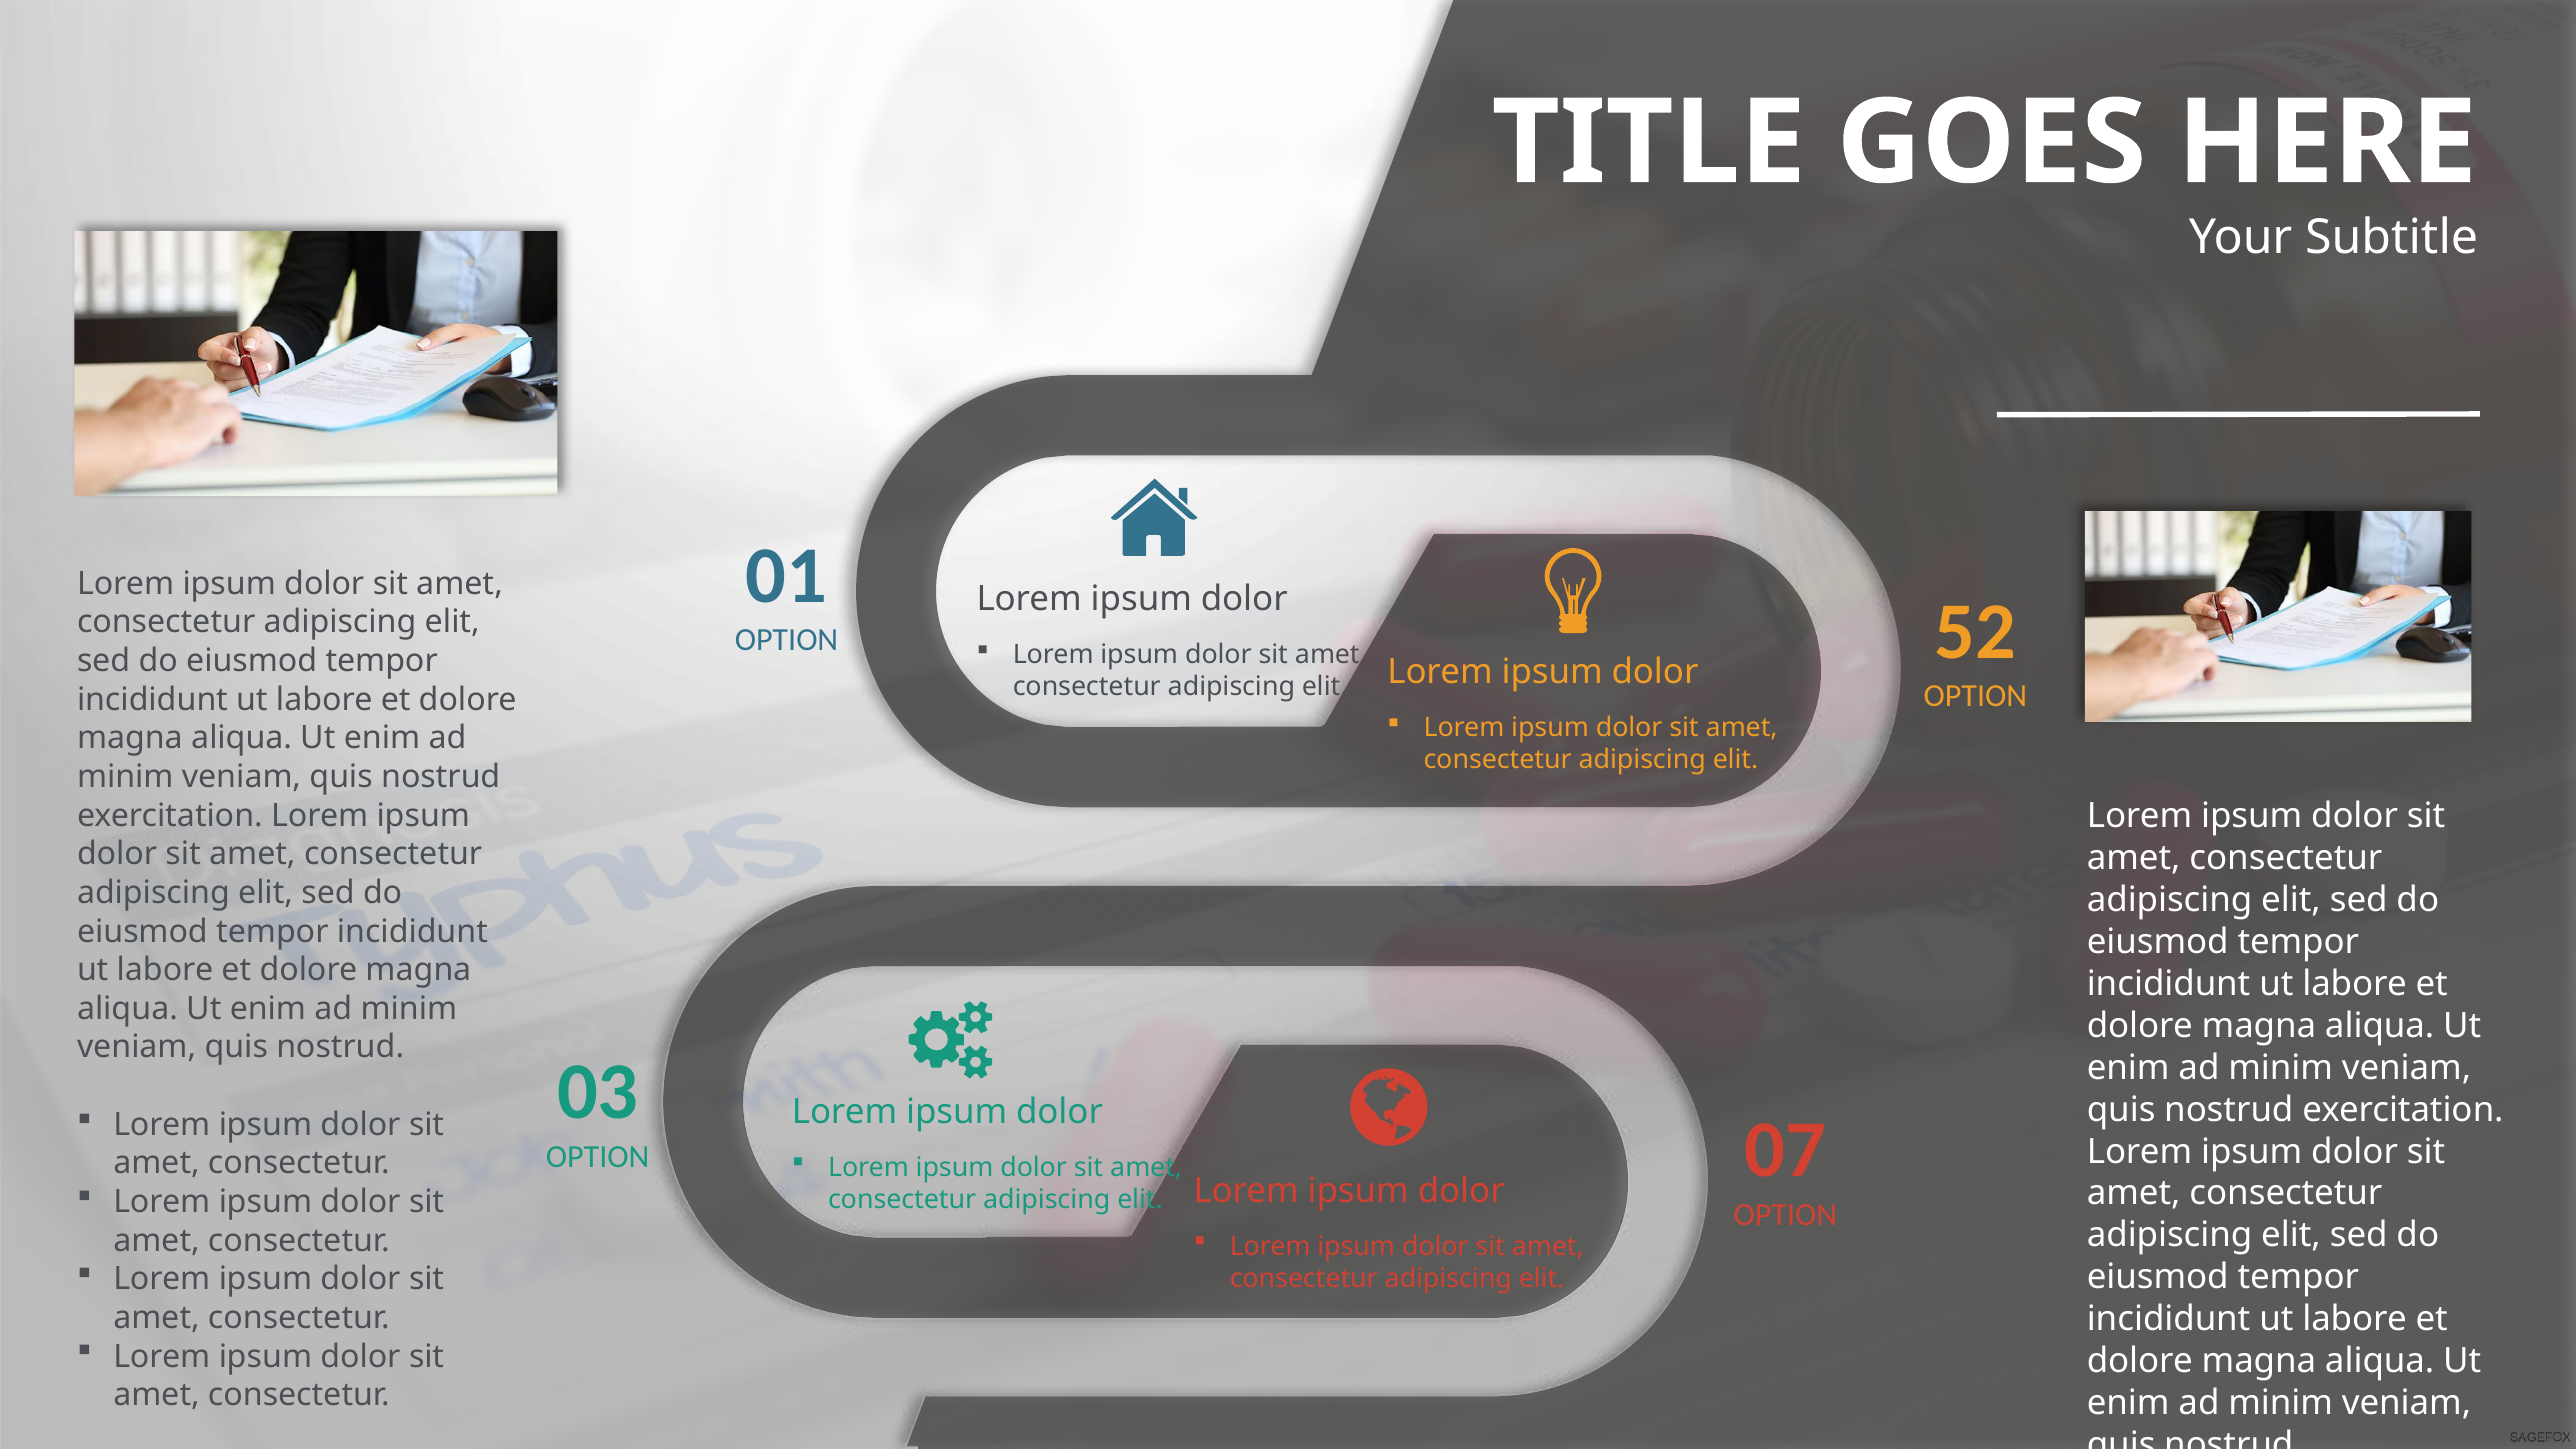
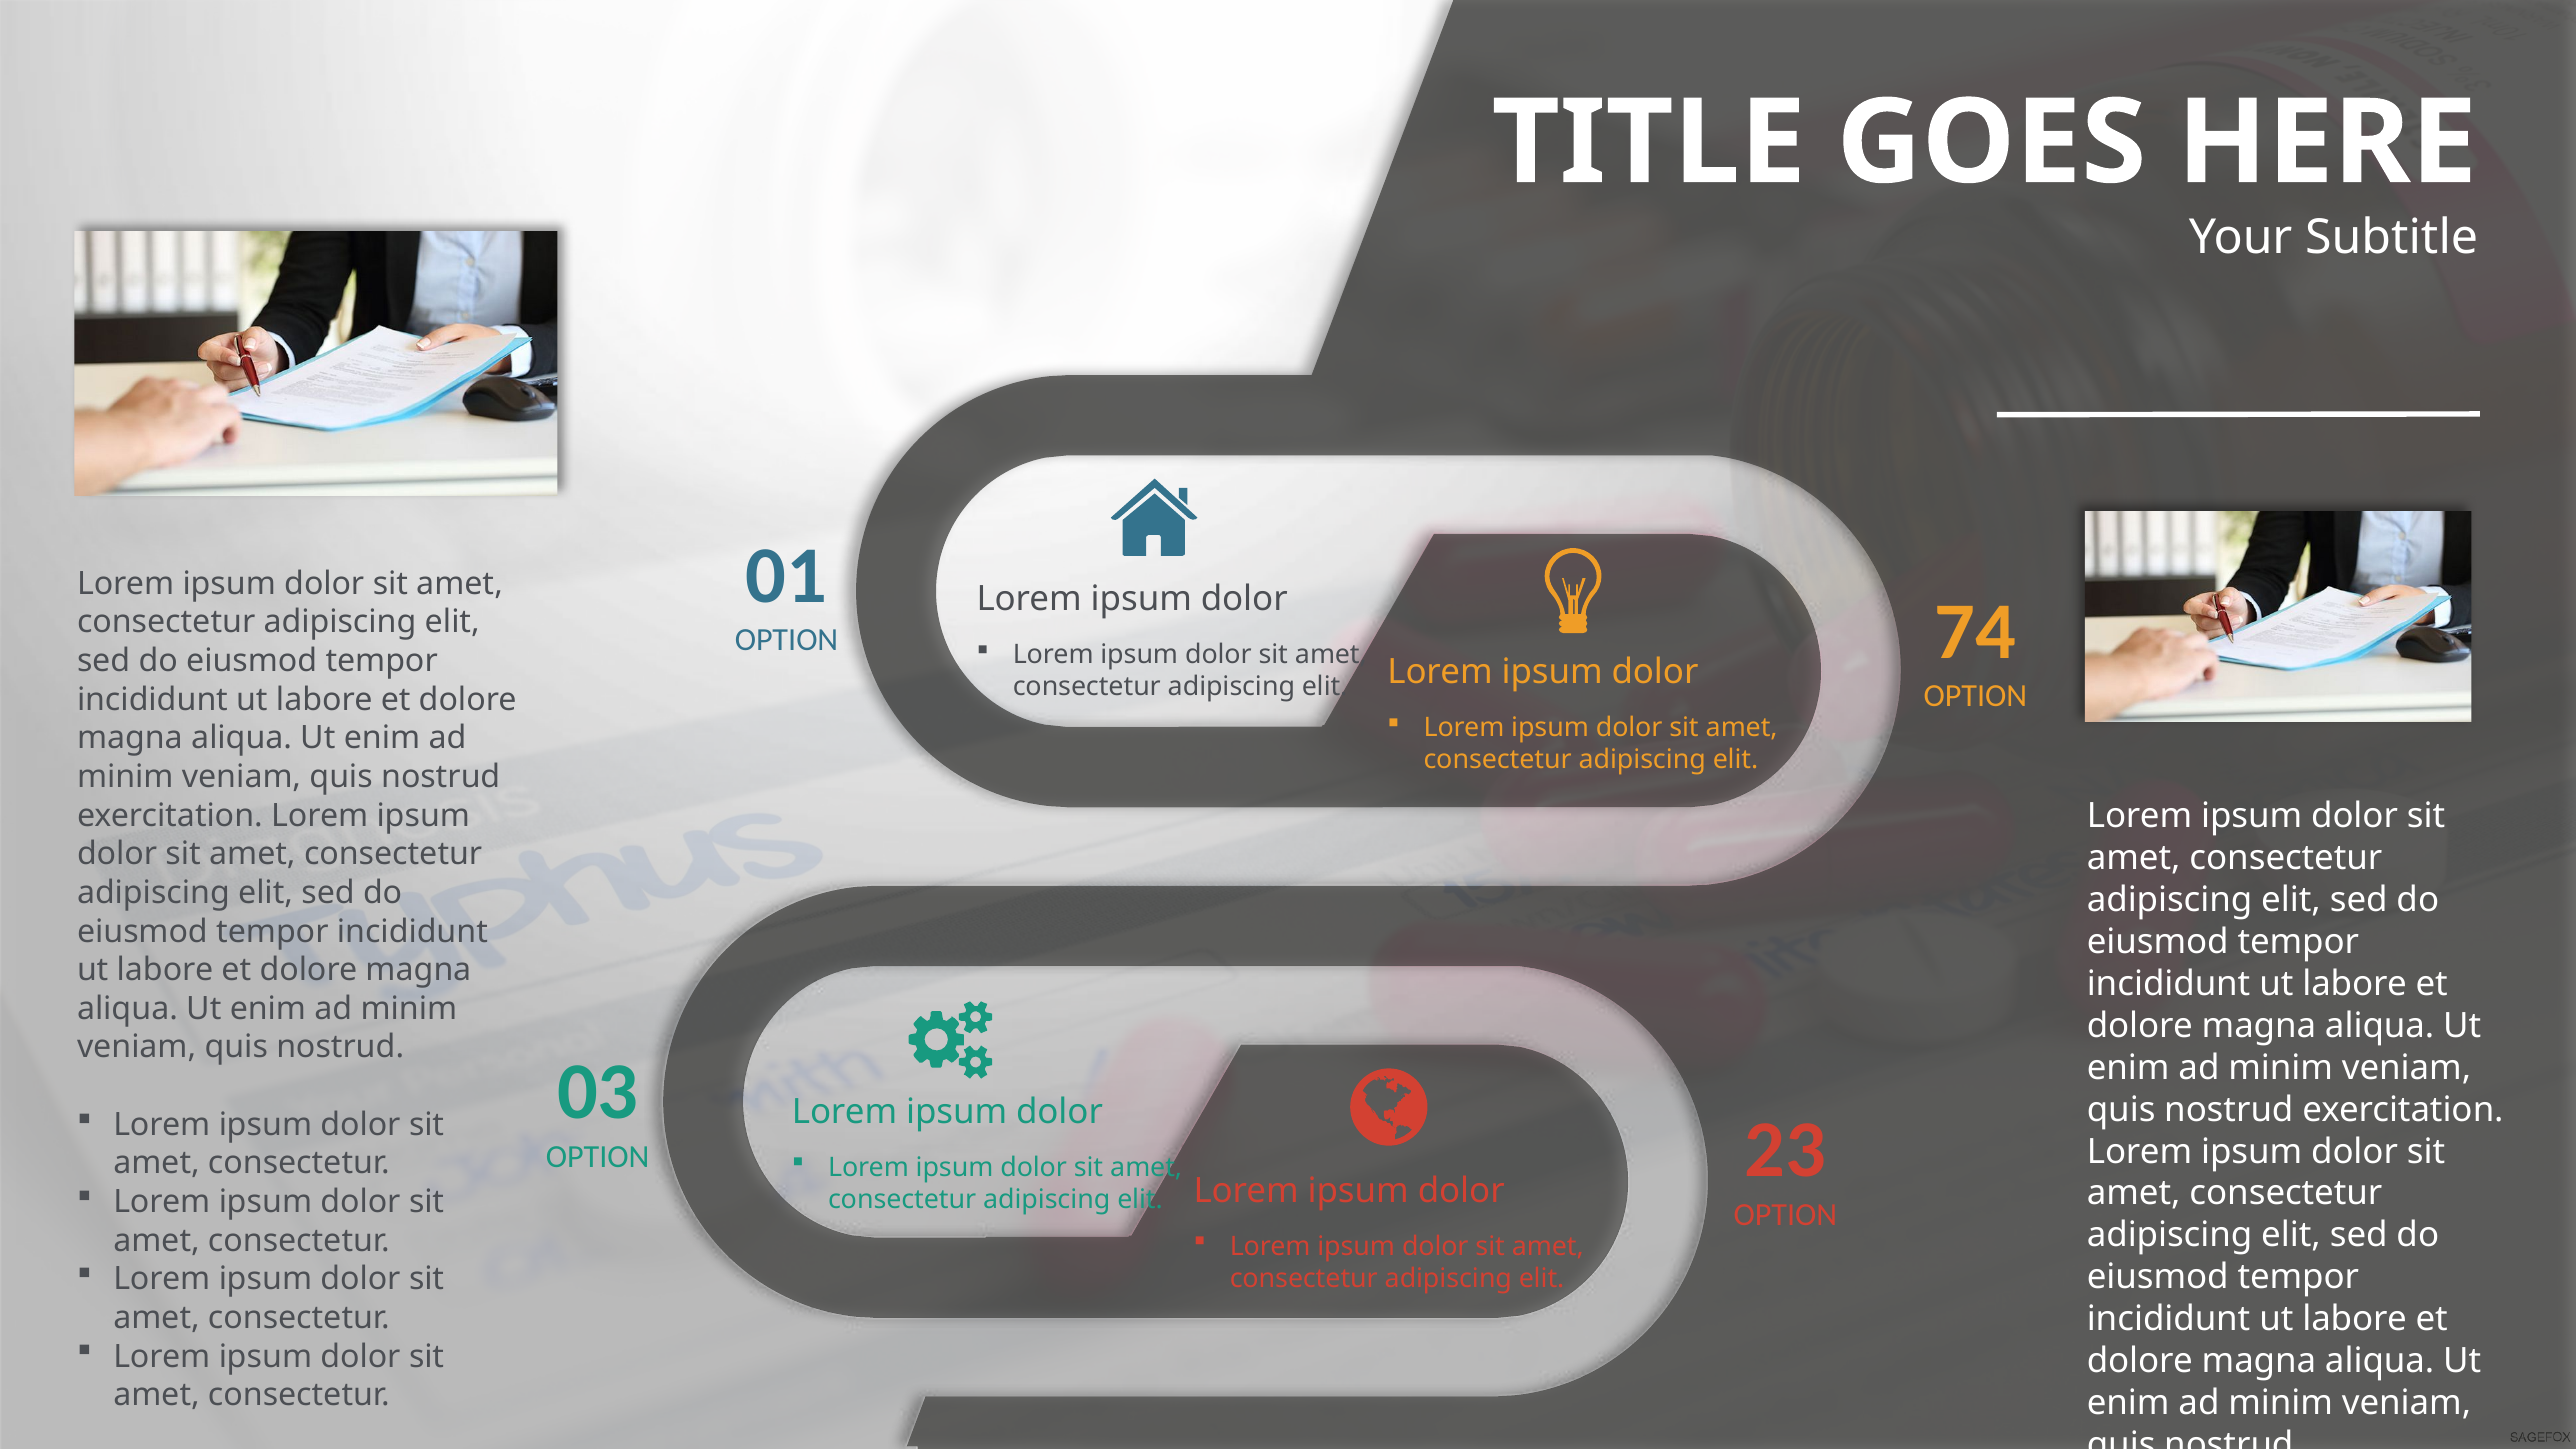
52: 52 -> 74 (1975, 632)
07: 07 -> 23 (1785, 1150)
